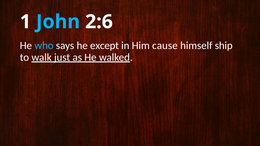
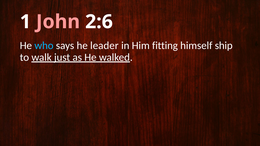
John colour: light blue -> pink (58, 22)
except: except -> leader (104, 46)
cause: cause -> fitting (165, 46)
